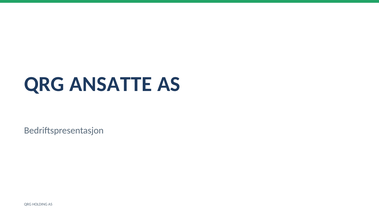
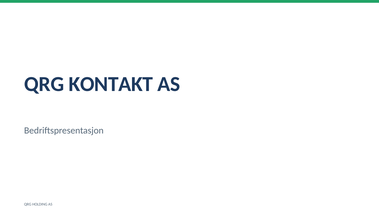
ANSATTE: ANSATTE -> KONTAKT (111, 84)
